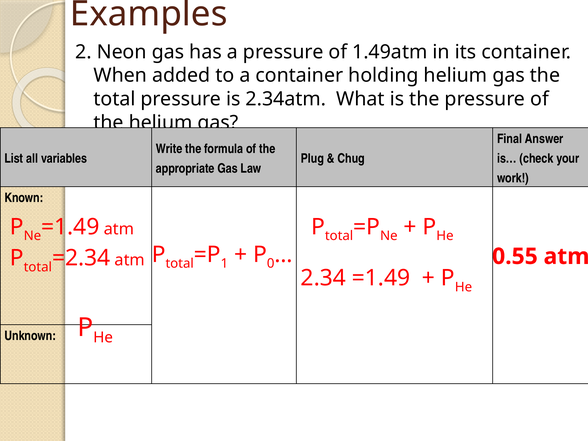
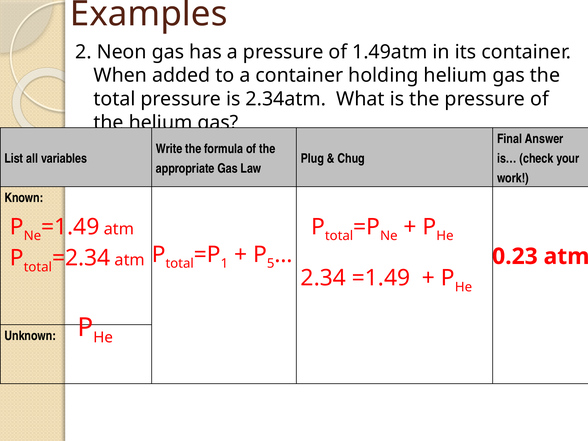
0: 0 -> 5 (271, 264)
0.55: 0.55 -> 0.23 (515, 256)
